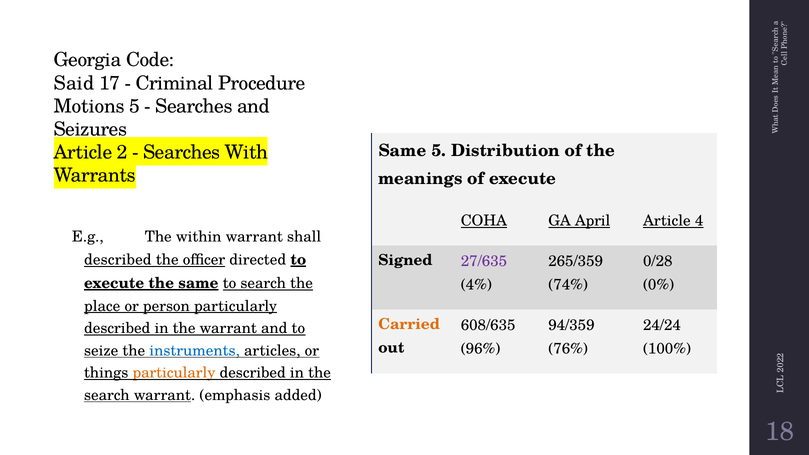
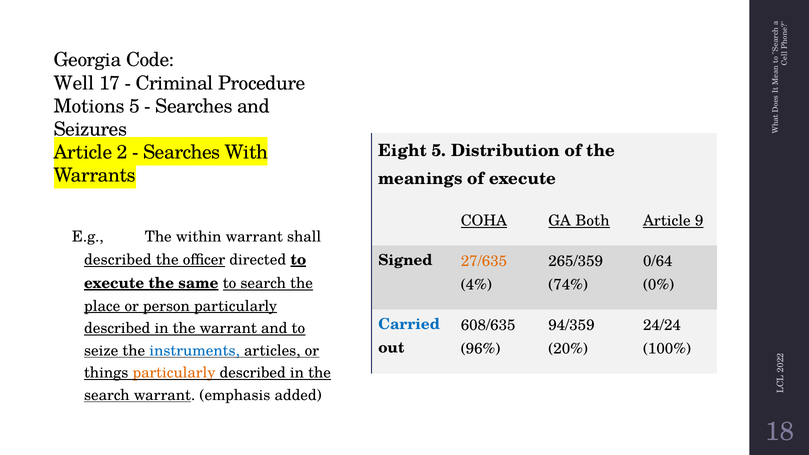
Said: Said -> Well (74, 83)
Same: Same -> Eight (403, 151)
April: April -> Both (592, 221)
4: 4 -> 9 (699, 221)
27/635 colour: purple -> orange (484, 261)
0/28: 0/28 -> 0/64 (658, 261)
Carried colour: orange -> blue (409, 324)
76%: 76% -> 20% (568, 349)
